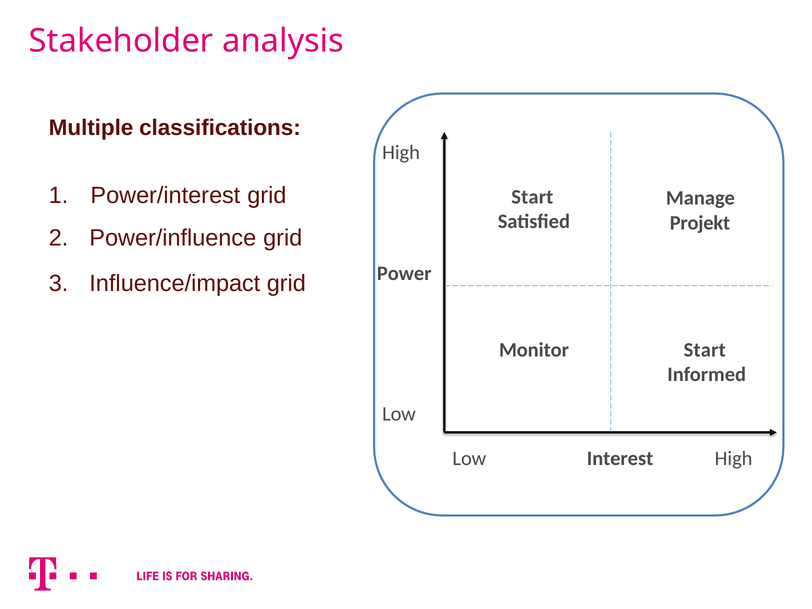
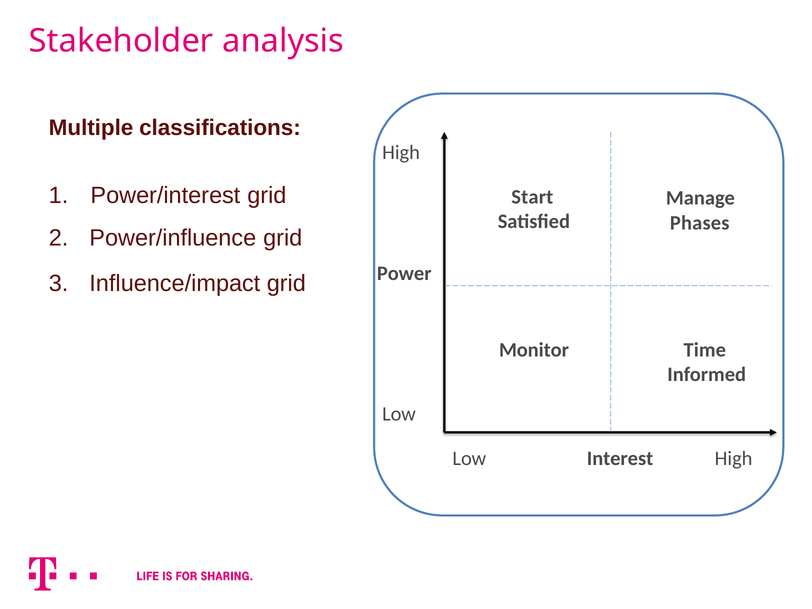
Projekt: Projekt -> Phases (700, 223)
Monitor Start: Start -> Time (705, 350)
